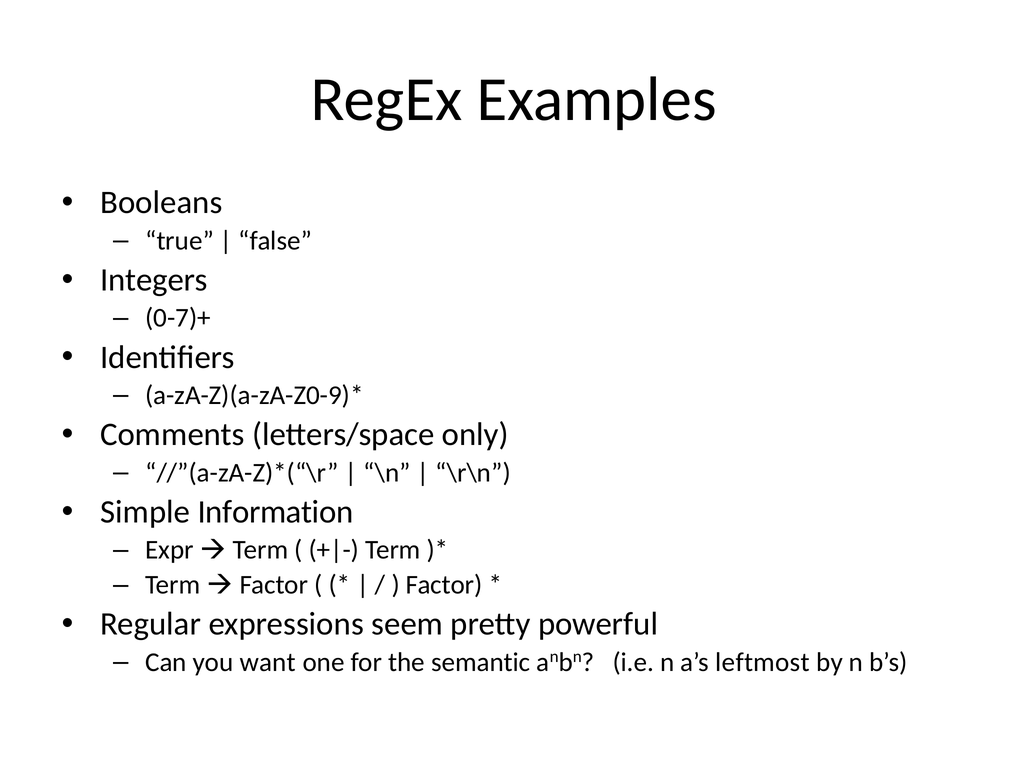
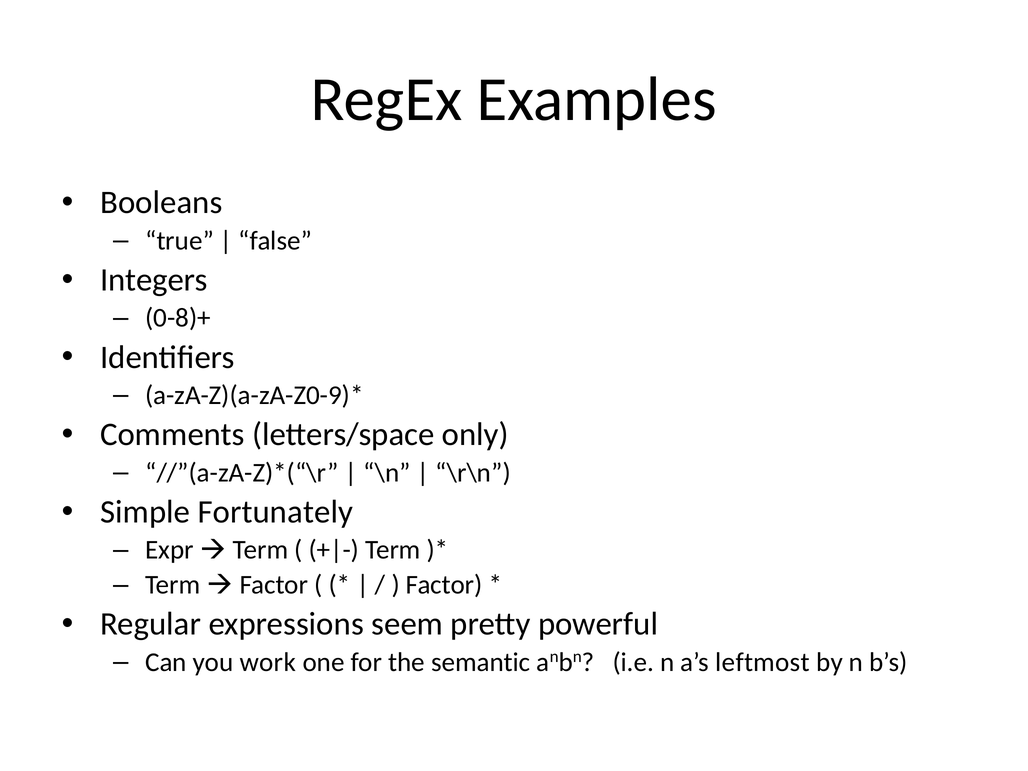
0-7)+: 0-7)+ -> 0-8)+ (178, 318)
Information: Information -> Fortunately (275, 512)
want: want -> work (268, 662)
